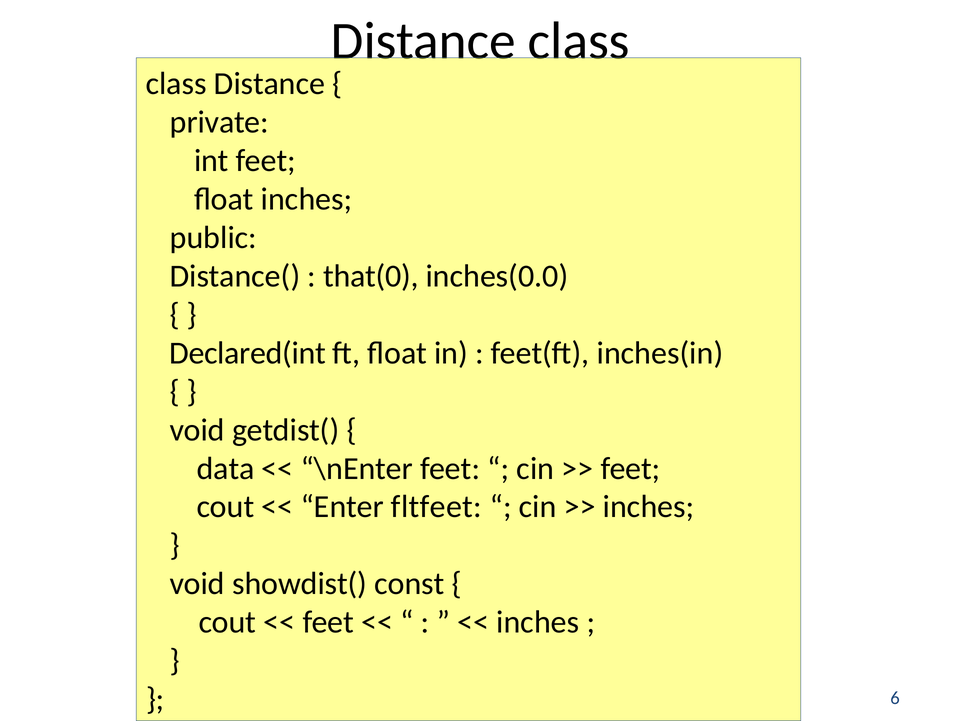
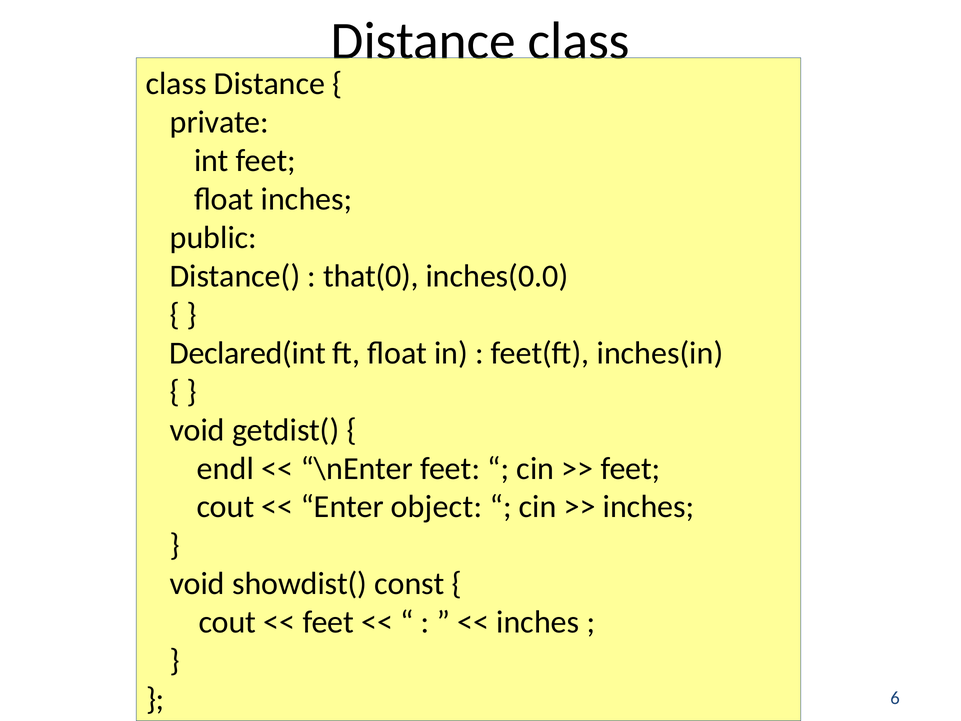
data: data -> endl (225, 468)
fltfeet: fltfeet -> object (437, 507)
